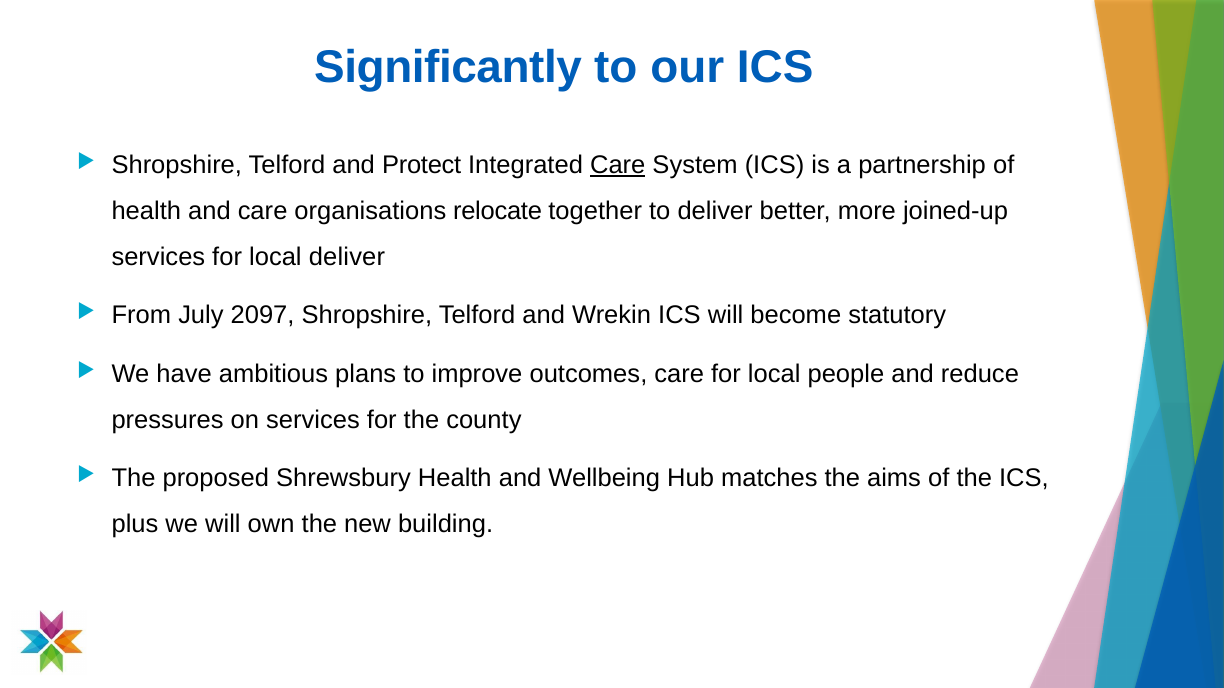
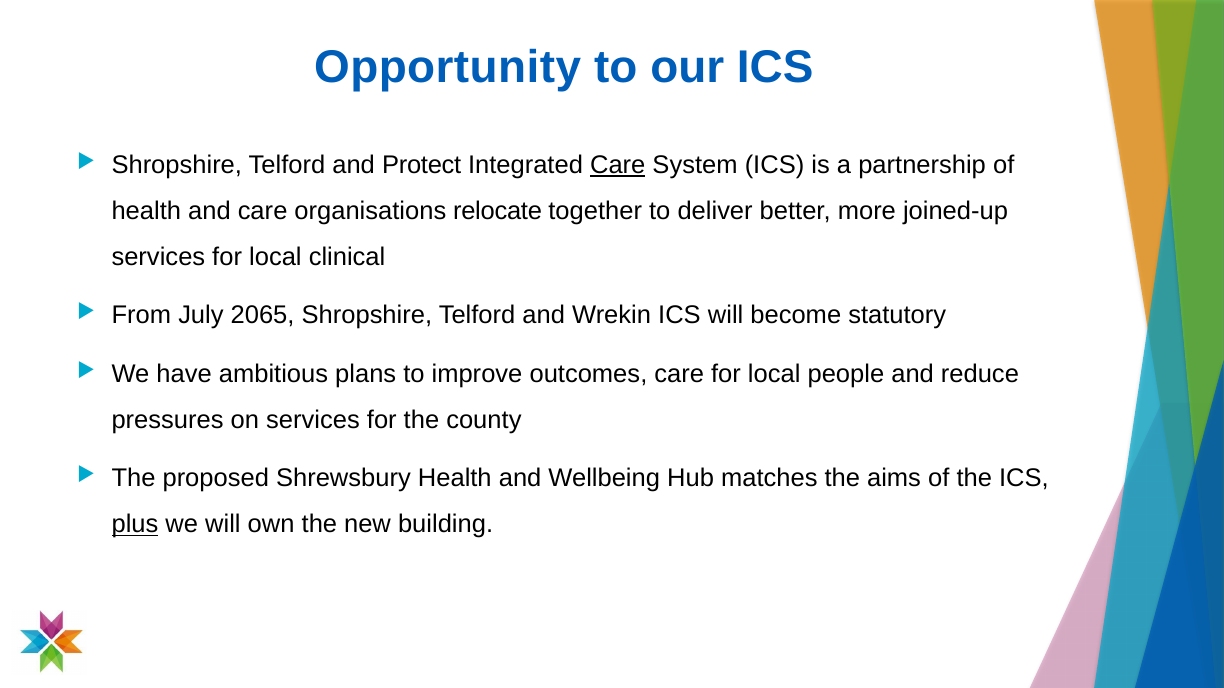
Significantly: Significantly -> Opportunity (448, 67)
local deliver: deliver -> clinical (347, 257)
2097: 2097 -> 2065 (263, 316)
plus underline: none -> present (135, 525)
